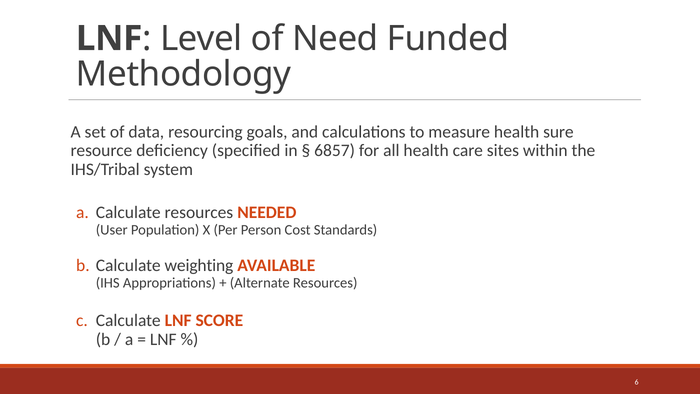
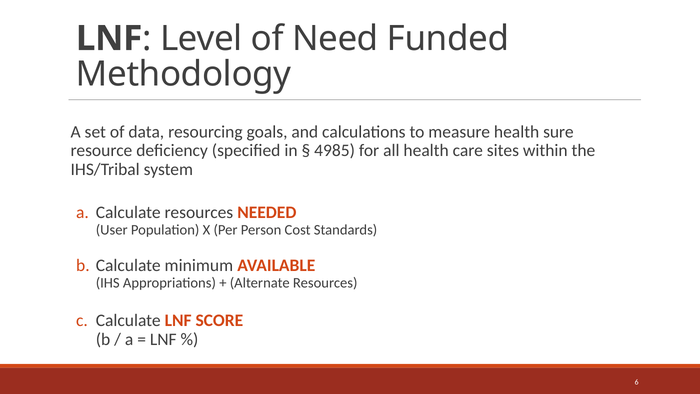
6857: 6857 -> 4985 (335, 151)
weighting: weighting -> minimum (199, 265)
